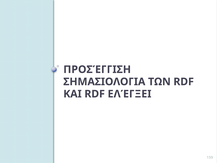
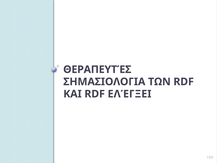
ΠΡΟΣΈΓΓΙΣΗ: ΠΡΟΣΈΓΓΙΣΗ -> ΘΕΡΑΠΕΥΤΈΣ (97, 69)
